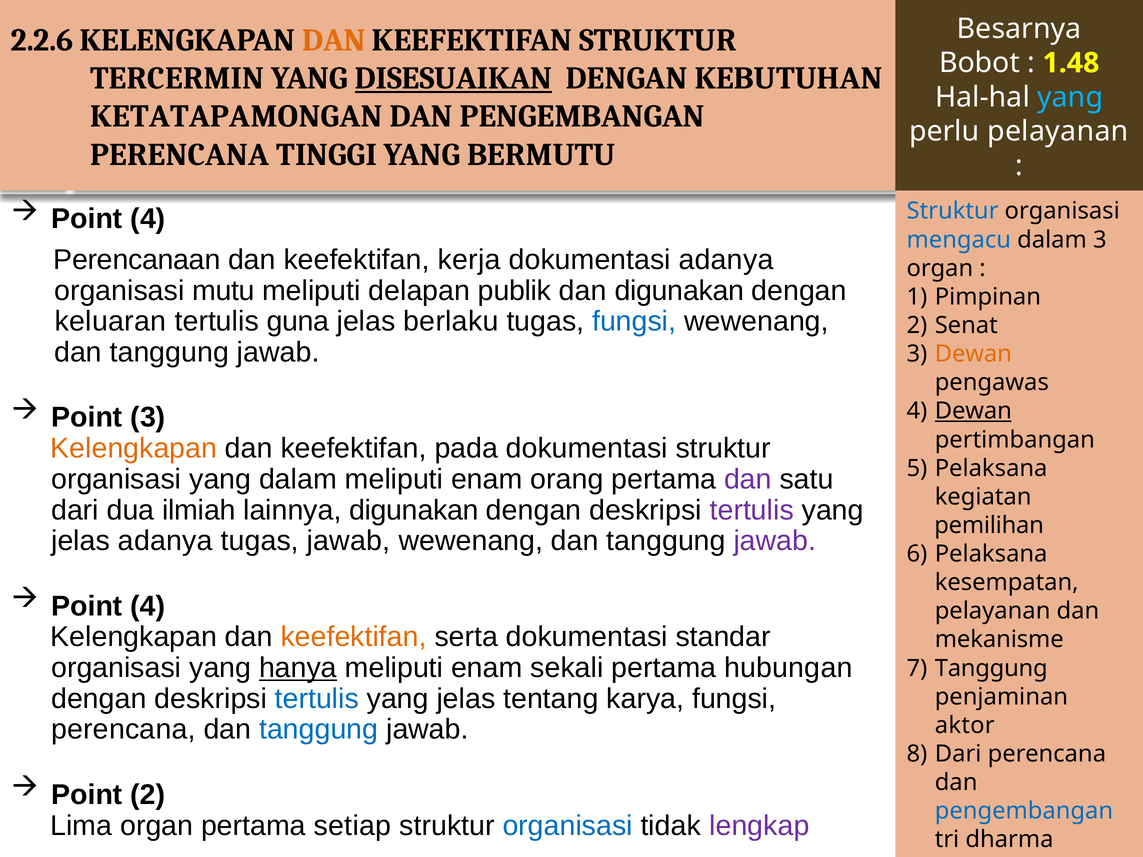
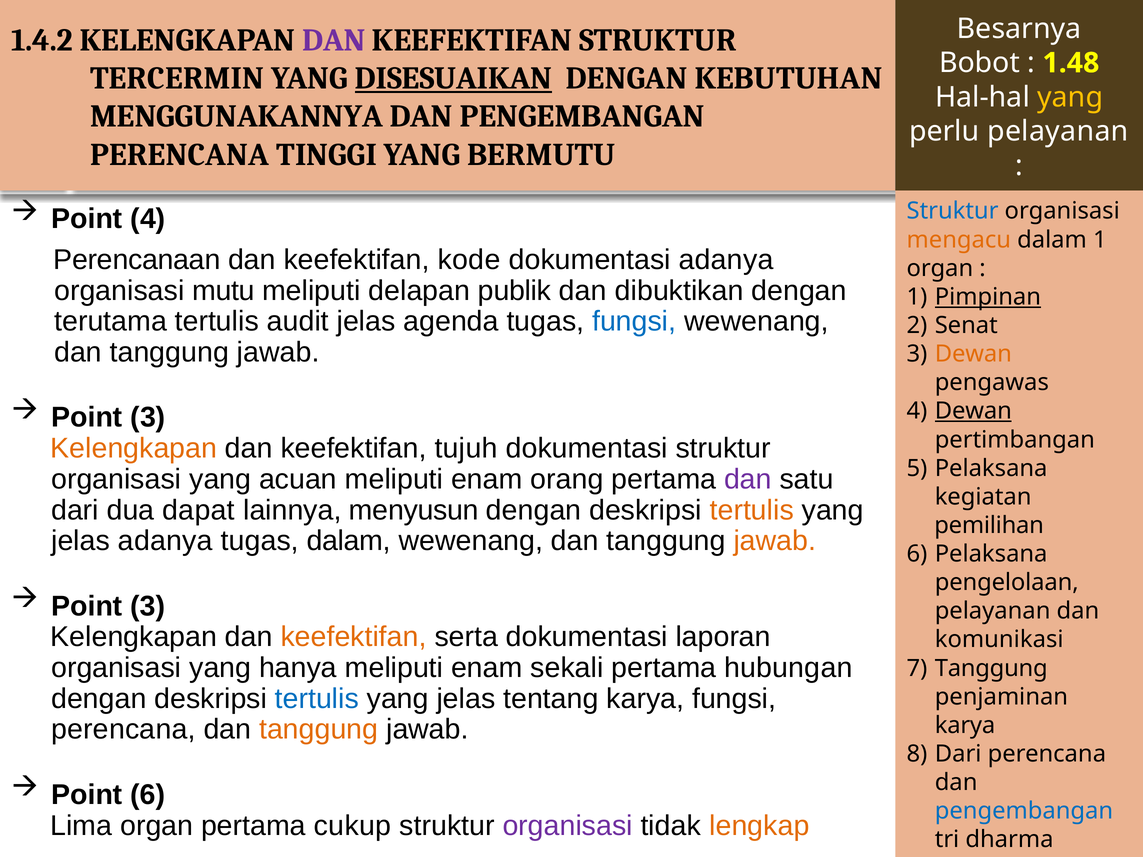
2.2.6: 2.2.6 -> 1.4.2 (42, 40)
DAN colour: orange -> purple (334, 40)
yang colour: light blue -> yellow (1070, 97)
KETATAPAMONGAN: KETATAPAMONGAN -> MENGGUNAKANNYA (237, 117)
mengacu colour: blue -> orange (959, 240)
dalam 3: 3 -> 1 (1100, 240)
kerja: kerja -> kode (469, 260)
dan digunakan: digunakan -> dibuktikan (679, 291)
Pimpinan underline: none -> present (988, 297)
keluaran: keluaran -> terutama (111, 322)
guna: guna -> audit (298, 322)
berlaku: berlaku -> agenda (451, 322)
pada: pada -> tujuh (466, 449)
yang dalam: dalam -> acuan (298, 479)
ilmiah: ilmiah -> dapat (199, 510)
lainnya digunakan: digunakan -> menyusun (414, 510)
tertulis colour: purple -> orange (752, 510)
tugas jawab: jawab -> dalam (349, 541)
jawab colour: purple -> orange (775, 541)
kesempatan: kesempatan -> pengelolaan (1007, 583)
4: 4 -> 3 (148, 606)
standar: standar -> laporan (723, 637)
mekanisme: mekanisme -> komunikasi (999, 640)
hanya underline: present -> none (298, 668)
tanggung colour: blue -> orange (319, 730)
aktor: aktor -> karya (965, 726)
Point 2: 2 -> 6 (148, 795)
setiap: setiap -> cukup (353, 826)
organisasi colour: blue -> purple (568, 826)
lengkap colour: purple -> orange (759, 826)
